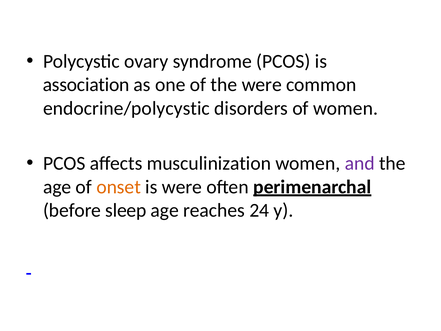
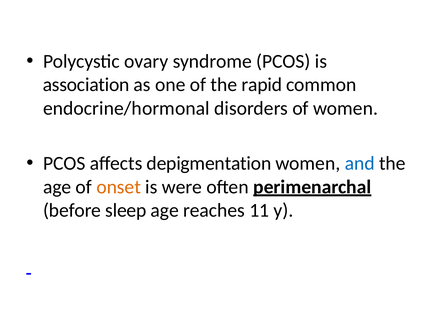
the were: were -> rapid (262, 85)
endocrine/polycystic: endocrine/polycystic -> endocrine/hormonal (126, 108)
musculinization: musculinization -> depigmentation (209, 163)
and colour: purple -> blue (360, 163)
24: 24 -> 11 (259, 210)
